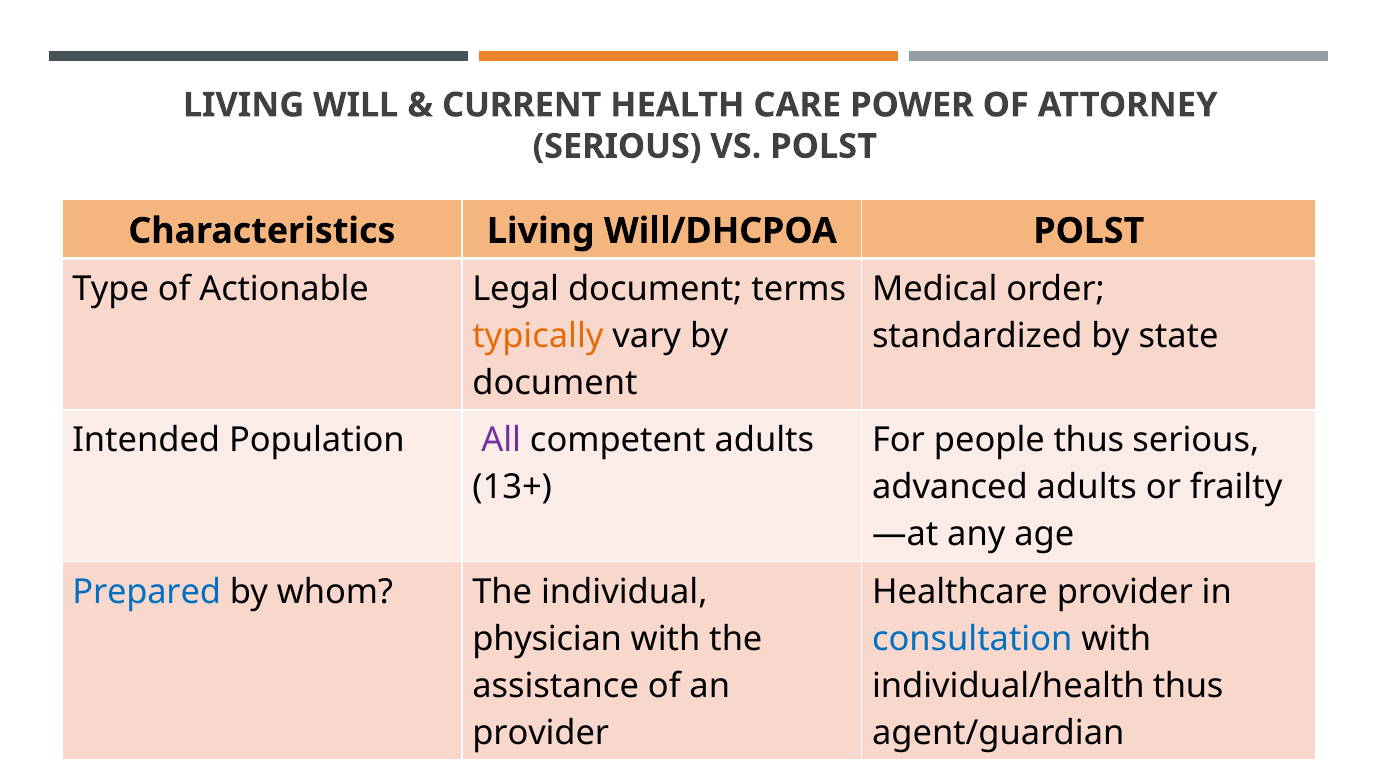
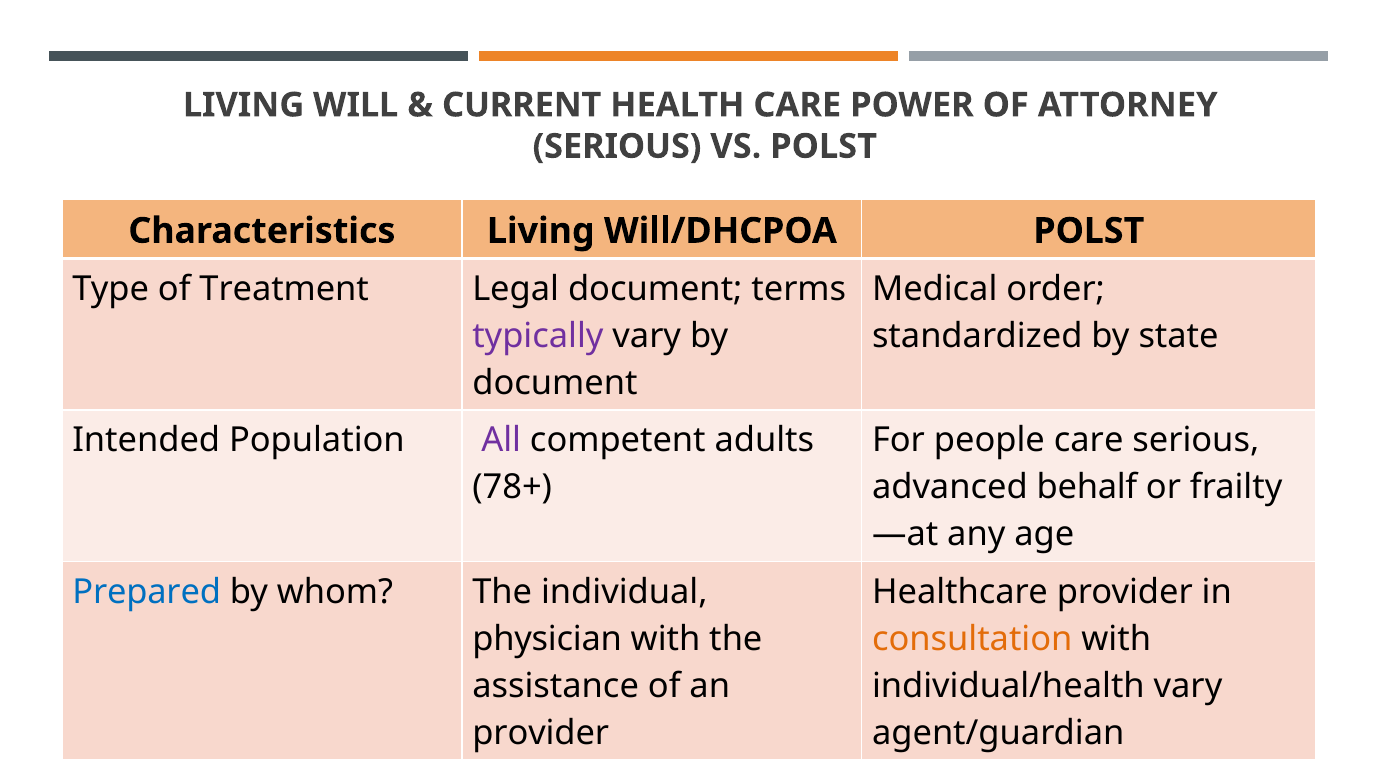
Actionable: Actionable -> Treatment (284, 289)
typically colour: orange -> purple (538, 336)
people thus: thus -> care (1089, 441)
13+: 13+ -> 78+ (512, 488)
advanced adults: adults -> behalf (1087, 488)
consultation colour: blue -> orange (972, 639)
individual/health thus: thus -> vary (1188, 686)
